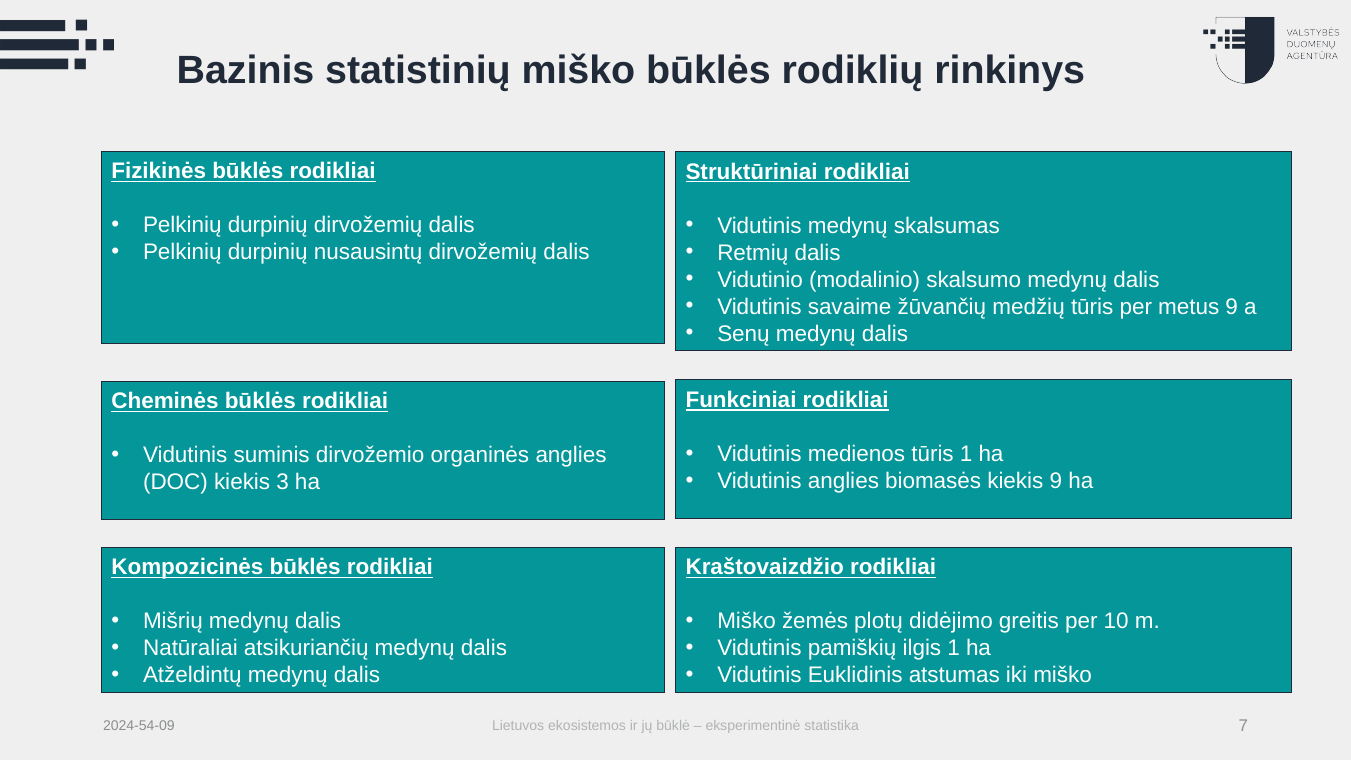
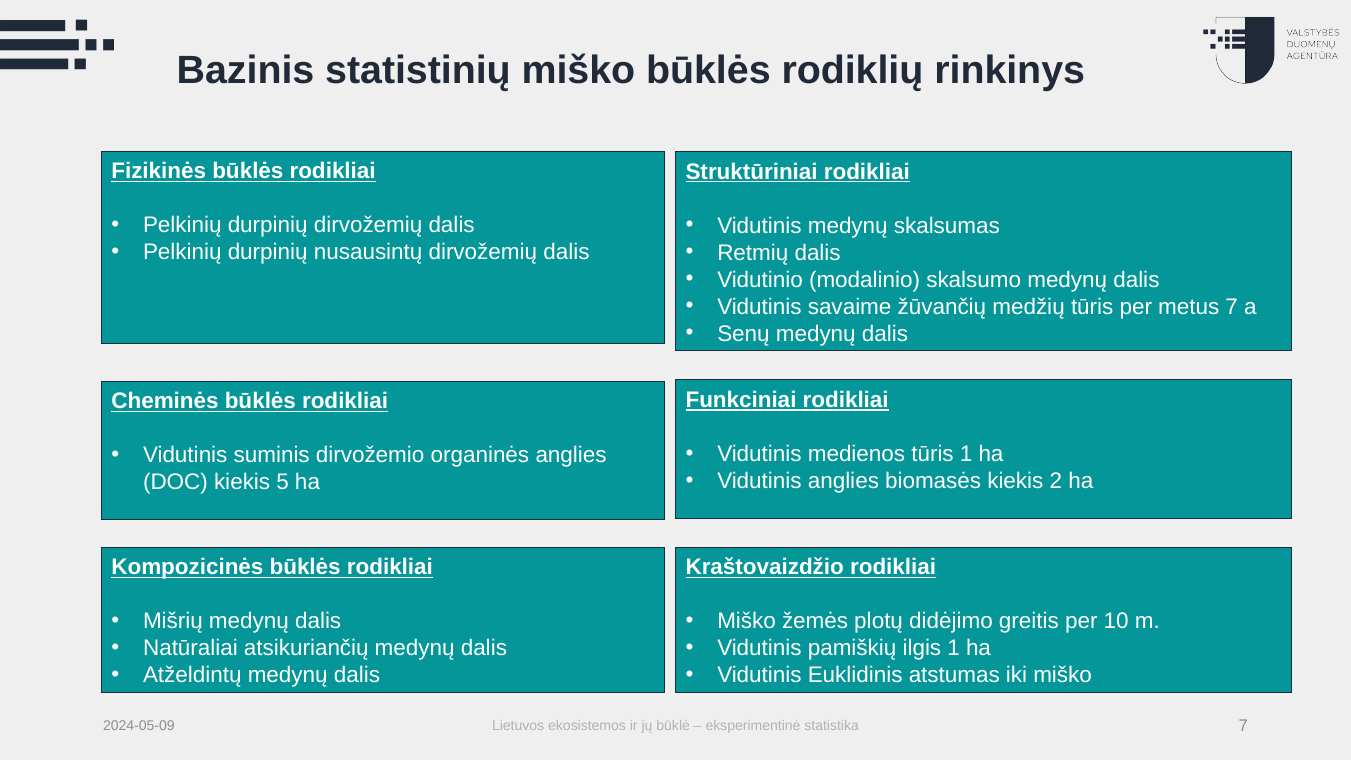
metus 9: 9 -> 7 (1232, 307)
kiekis 9: 9 -> 2 (1056, 481)
3: 3 -> 5 (283, 482)
2024-54-09: 2024-54-09 -> 2024-05-09 (139, 726)
